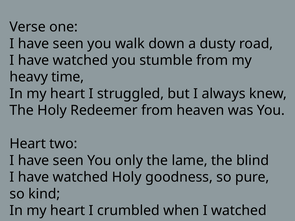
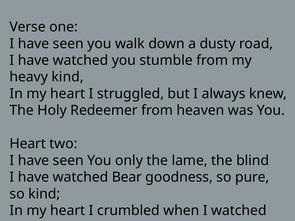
heavy time: time -> kind (68, 77)
watched Holy: Holy -> Bear (127, 177)
